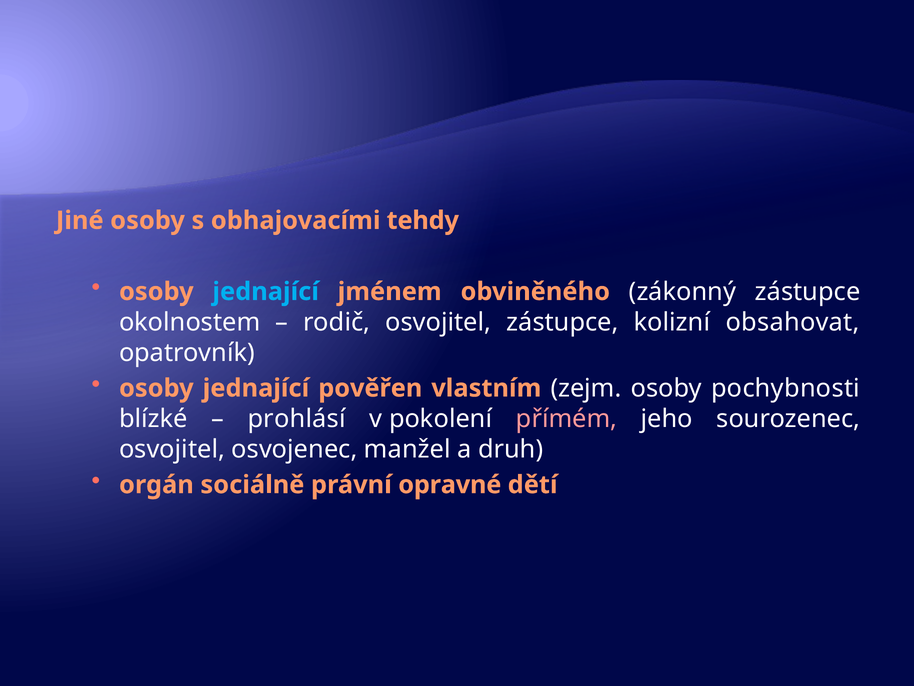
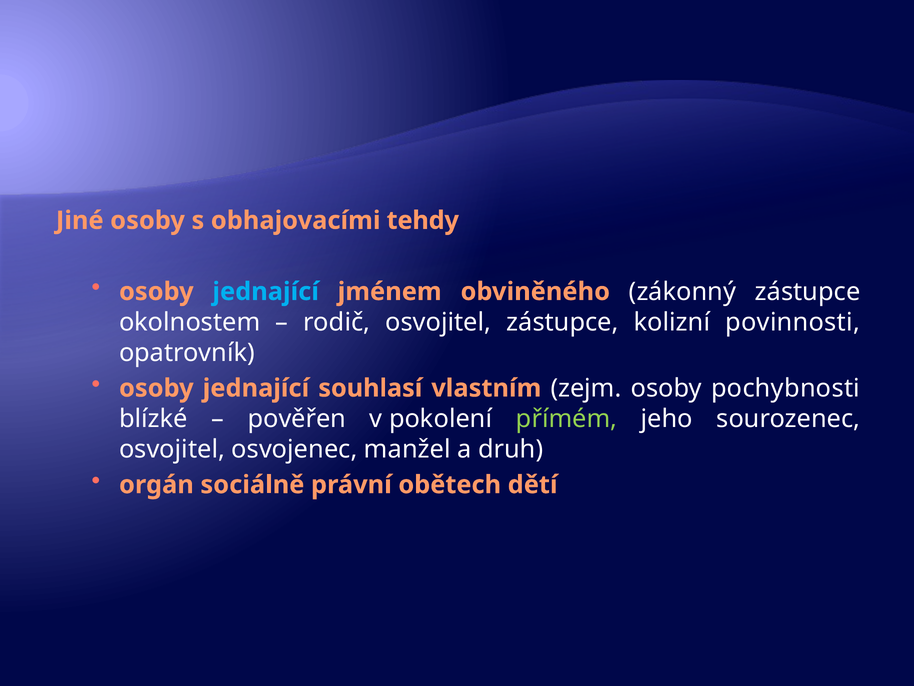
obsahovat: obsahovat -> povinnosti (793, 322)
pověřen: pověřen -> souhlasí (370, 388)
prohlásí: prohlásí -> pověřen (297, 418)
přímém colour: pink -> light green (567, 418)
opravné: opravné -> obětech (450, 484)
